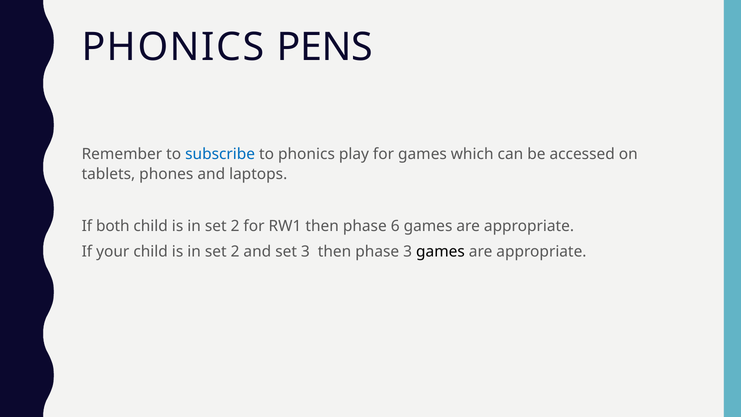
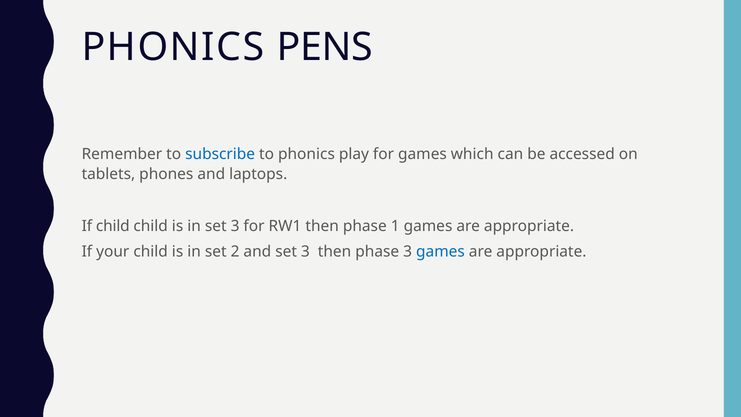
If both: both -> child (113, 226)
2: 2 -> 3 (235, 226)
6: 6 -> 1 (395, 226)
games colour: black -> blue (440, 252)
